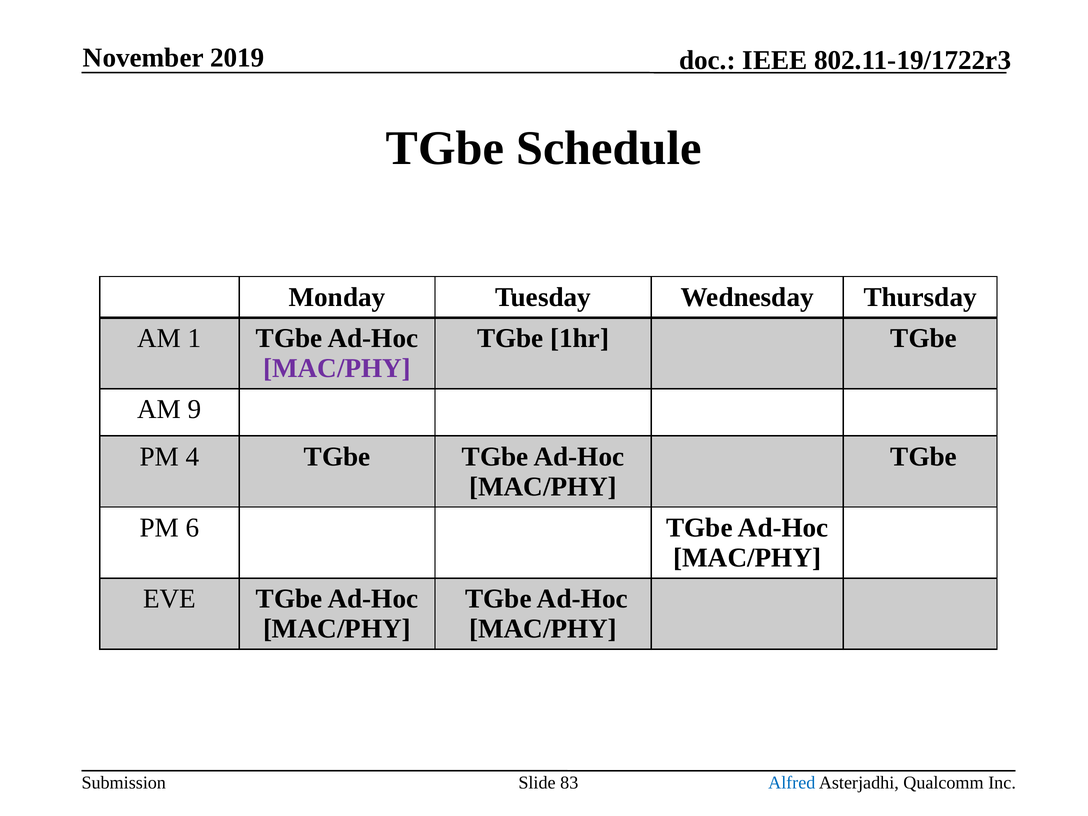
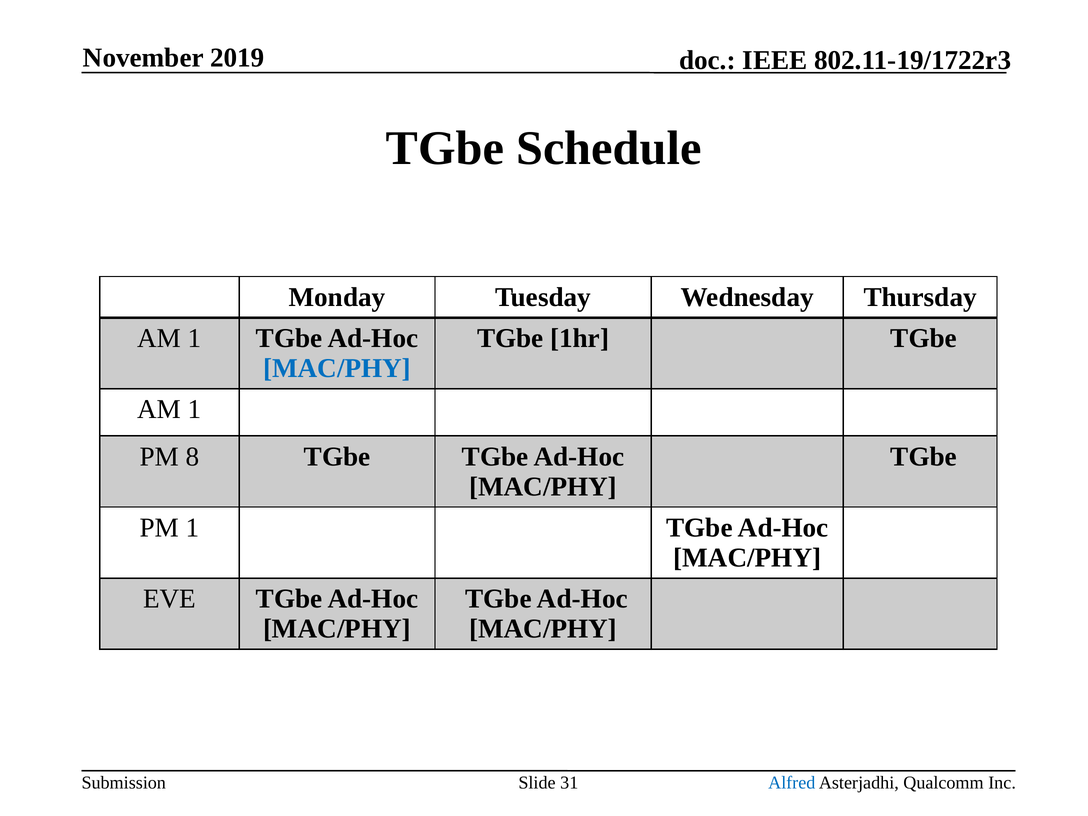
MAC/PHY colour: purple -> blue (337, 368)
9: 9 -> 1 (195, 409)
4: 4 -> 8 (192, 457)
PM 6: 6 -> 1 (192, 528)
83: 83 -> 31 (569, 783)
